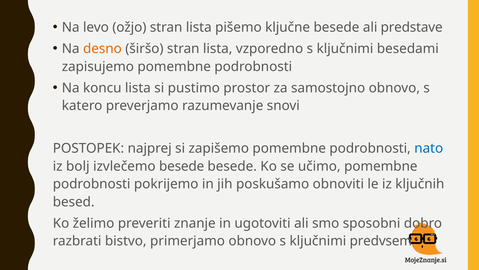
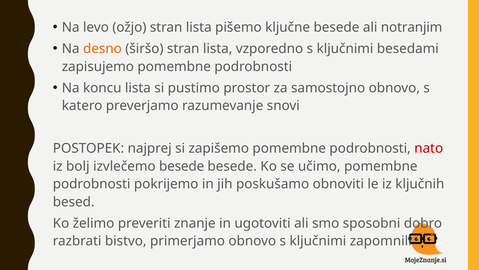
predstave: predstave -> notranjim (412, 27)
nato colour: blue -> red (429, 148)
predvsem: predvsem -> zapomnili (381, 241)
